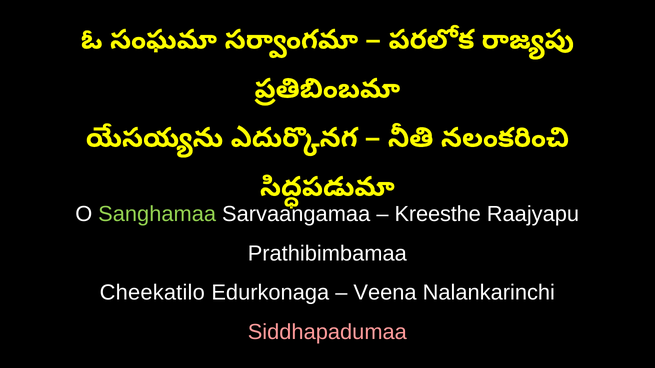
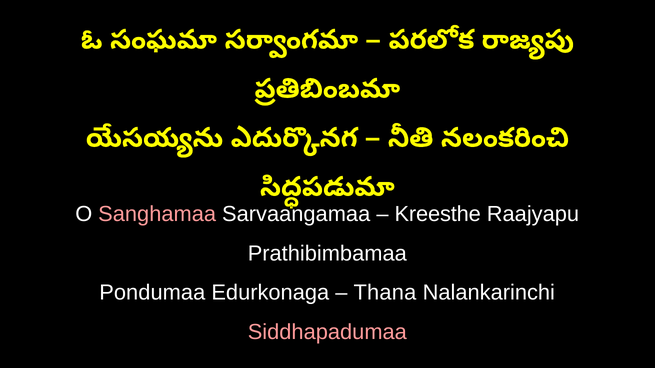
Sanghamaa colour: light green -> pink (157, 214)
Cheekatilo: Cheekatilo -> Pondumaa (152, 293)
Veena: Veena -> Thana (385, 293)
